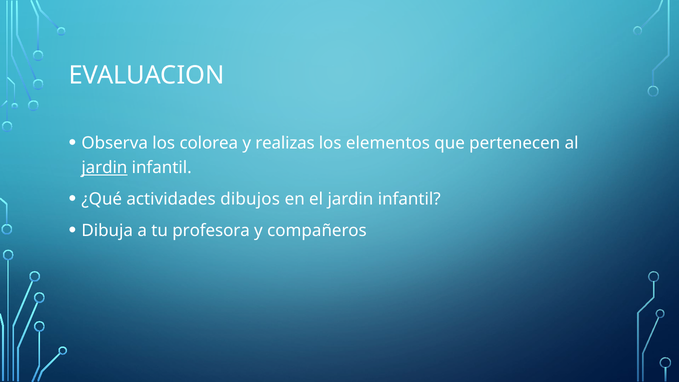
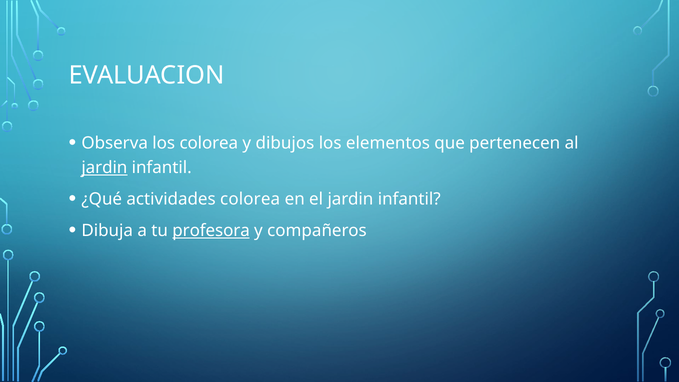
realizas: realizas -> dibujos (285, 143)
actividades dibujos: dibujos -> colorea (250, 199)
profesora underline: none -> present (211, 231)
